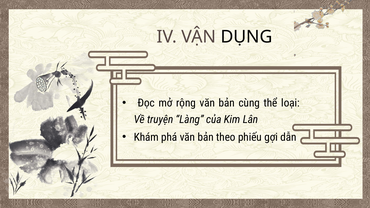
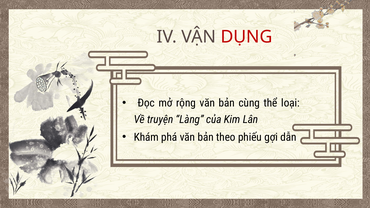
DỤNG colour: black -> red (246, 37)
